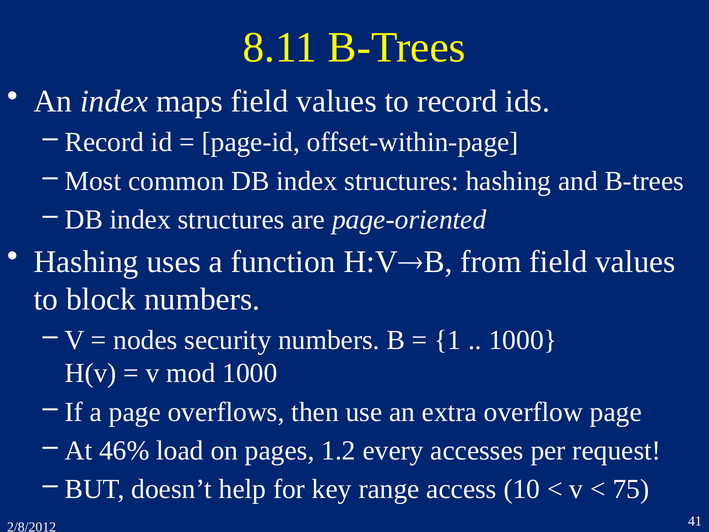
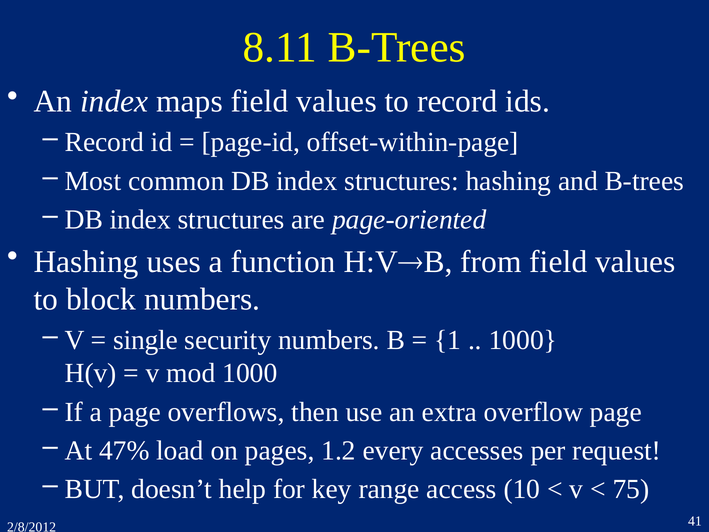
nodes: nodes -> single (146, 340)
46%: 46% -> 47% (124, 450)
